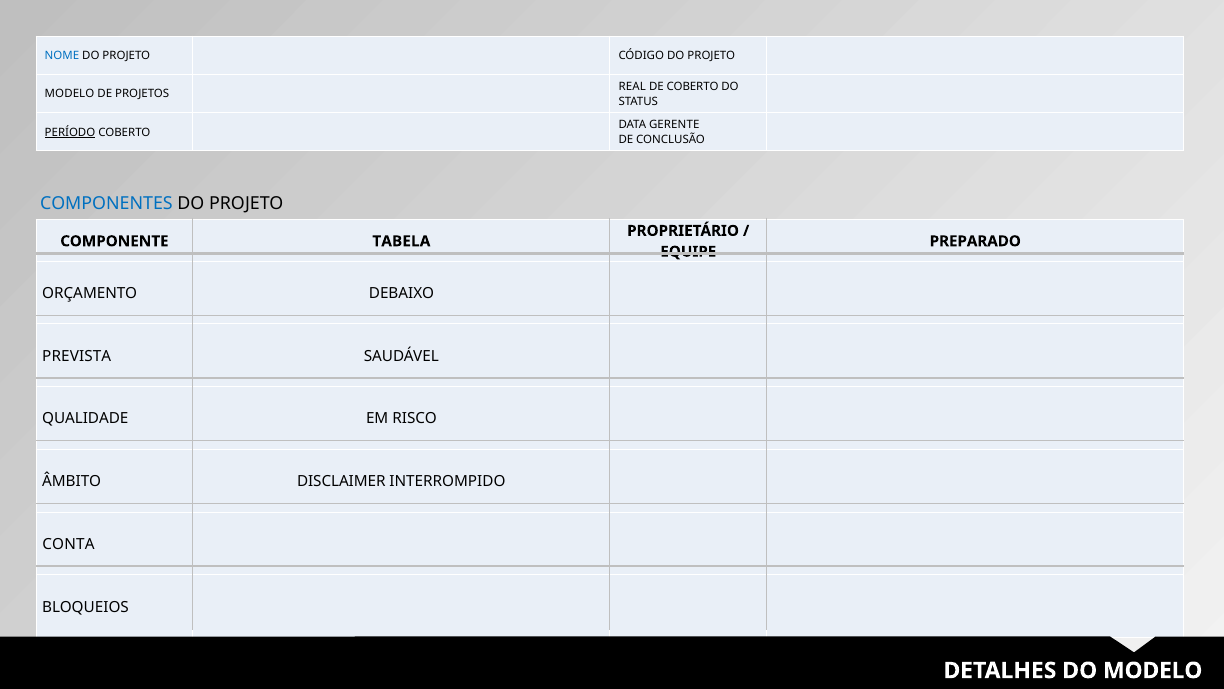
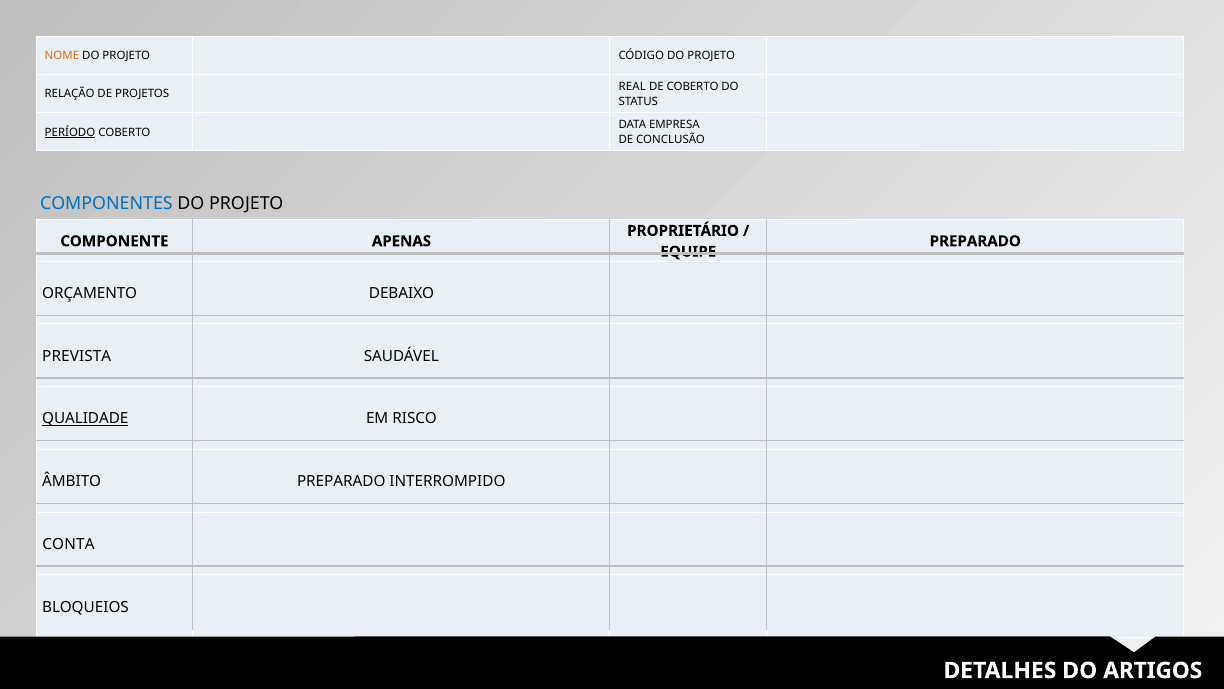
NOME colour: blue -> orange (62, 56)
MODELO: MODELO -> RELAÇÃO (70, 94)
GERENTE: GERENTE -> EMPRESA (674, 124)
TABELA: TABELA -> APENAS (402, 241)
QUALIDADE underline: none -> present (85, 419)
ÂMBITO DISCLAIMER: DISCLAIMER -> PREPARADO (341, 481)
DO MODELO: MODELO -> ARTIGOS (1153, 670)
